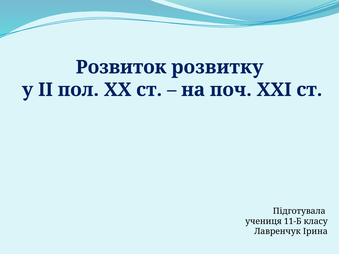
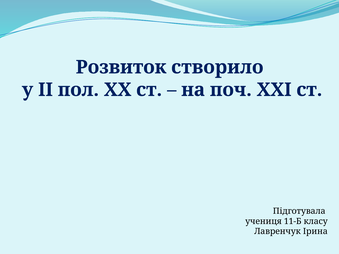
розвитку: розвитку -> створило (217, 67)
